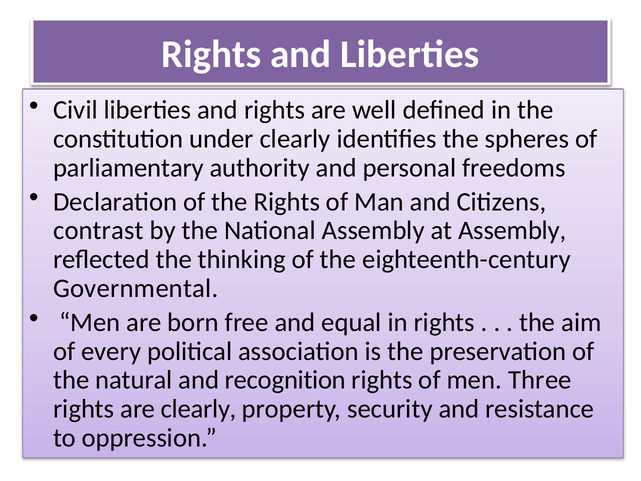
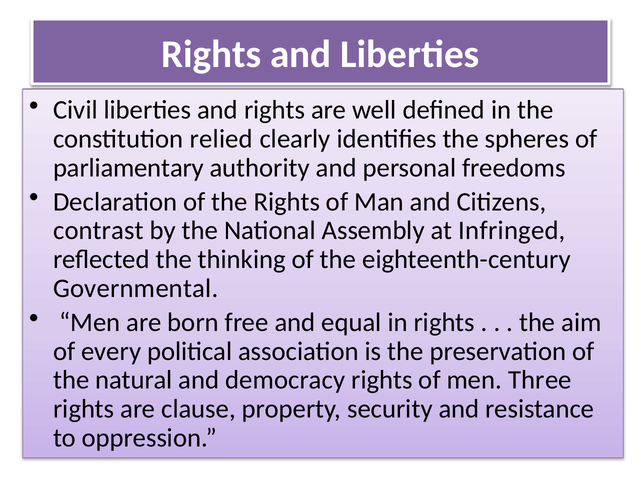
under: under -> relied (221, 139)
at Assembly: Assembly -> Infringed (512, 231)
recognition: recognition -> democracy (285, 380)
are clearly: clearly -> clause (199, 409)
